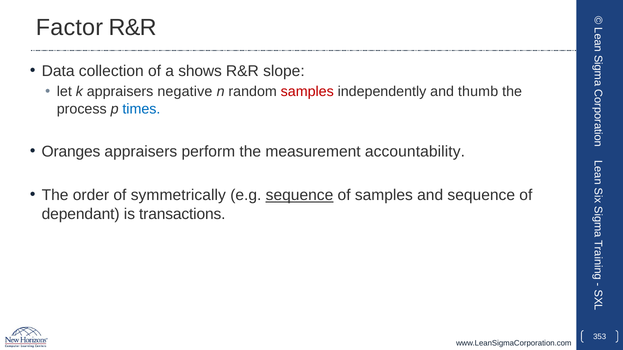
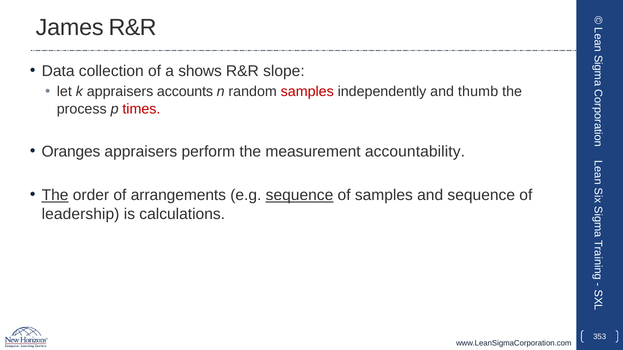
Factor: Factor -> James (70, 28)
negative: negative -> accounts (185, 92)
times colour: blue -> red (141, 109)
The underline: none -> present (55, 195)
symmetrically: symmetrically -> arrangements (178, 195)
dependant: dependant -> leadership (81, 214)
transactions: transactions -> calculations (182, 214)
